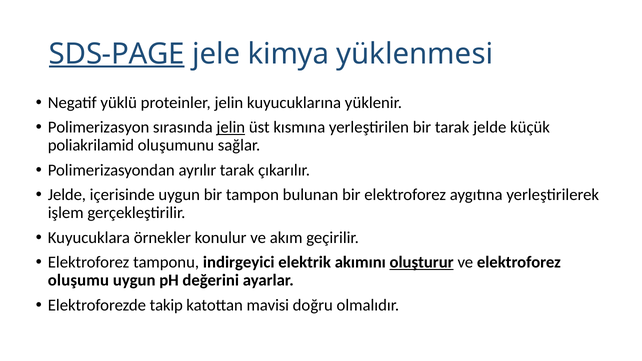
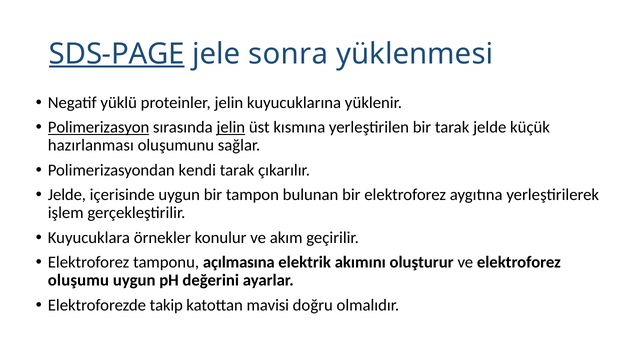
kimya: kimya -> sonra (288, 54)
Polimerizasyon underline: none -> present (99, 127)
poliakrilamid: poliakrilamid -> hazırlanması (91, 145)
ayrılır: ayrılır -> kendi (197, 170)
indirgeyici: indirgeyici -> açılmasına (239, 262)
oluşturur underline: present -> none (422, 262)
